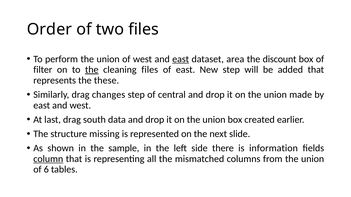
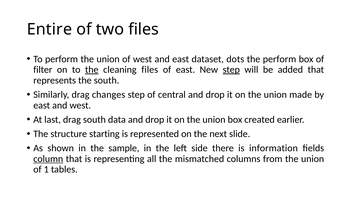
Order: Order -> Entire (49, 29)
east underline: present -> none (181, 59)
area: area -> dots (235, 59)
the discount: discount -> perform (280, 59)
step underline: none -> present (231, 70)
the these: these -> south (107, 81)
missing: missing -> starting (104, 134)
6: 6 -> 1 (46, 170)
